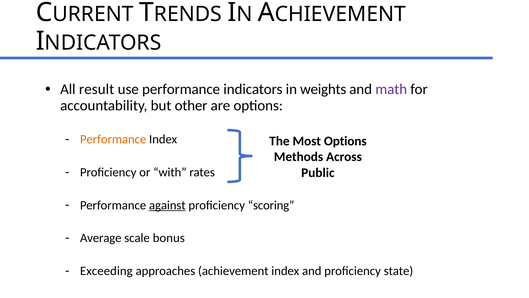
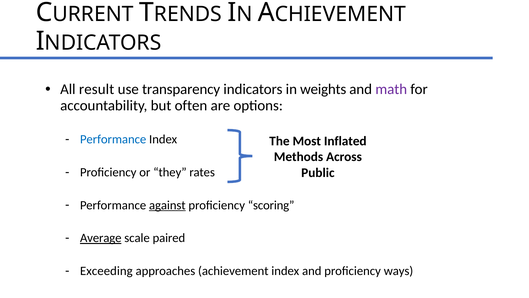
use performance: performance -> transparency (181, 89)
other: other -> often (191, 105)
Performance colour: orange -> blue (113, 139)
Most Options: Options -> Inflated (345, 141)
with: with -> they (170, 172)
Average underline: none -> present (101, 238)
bonus: bonus -> paired (169, 238)
state: state -> ways (398, 271)
